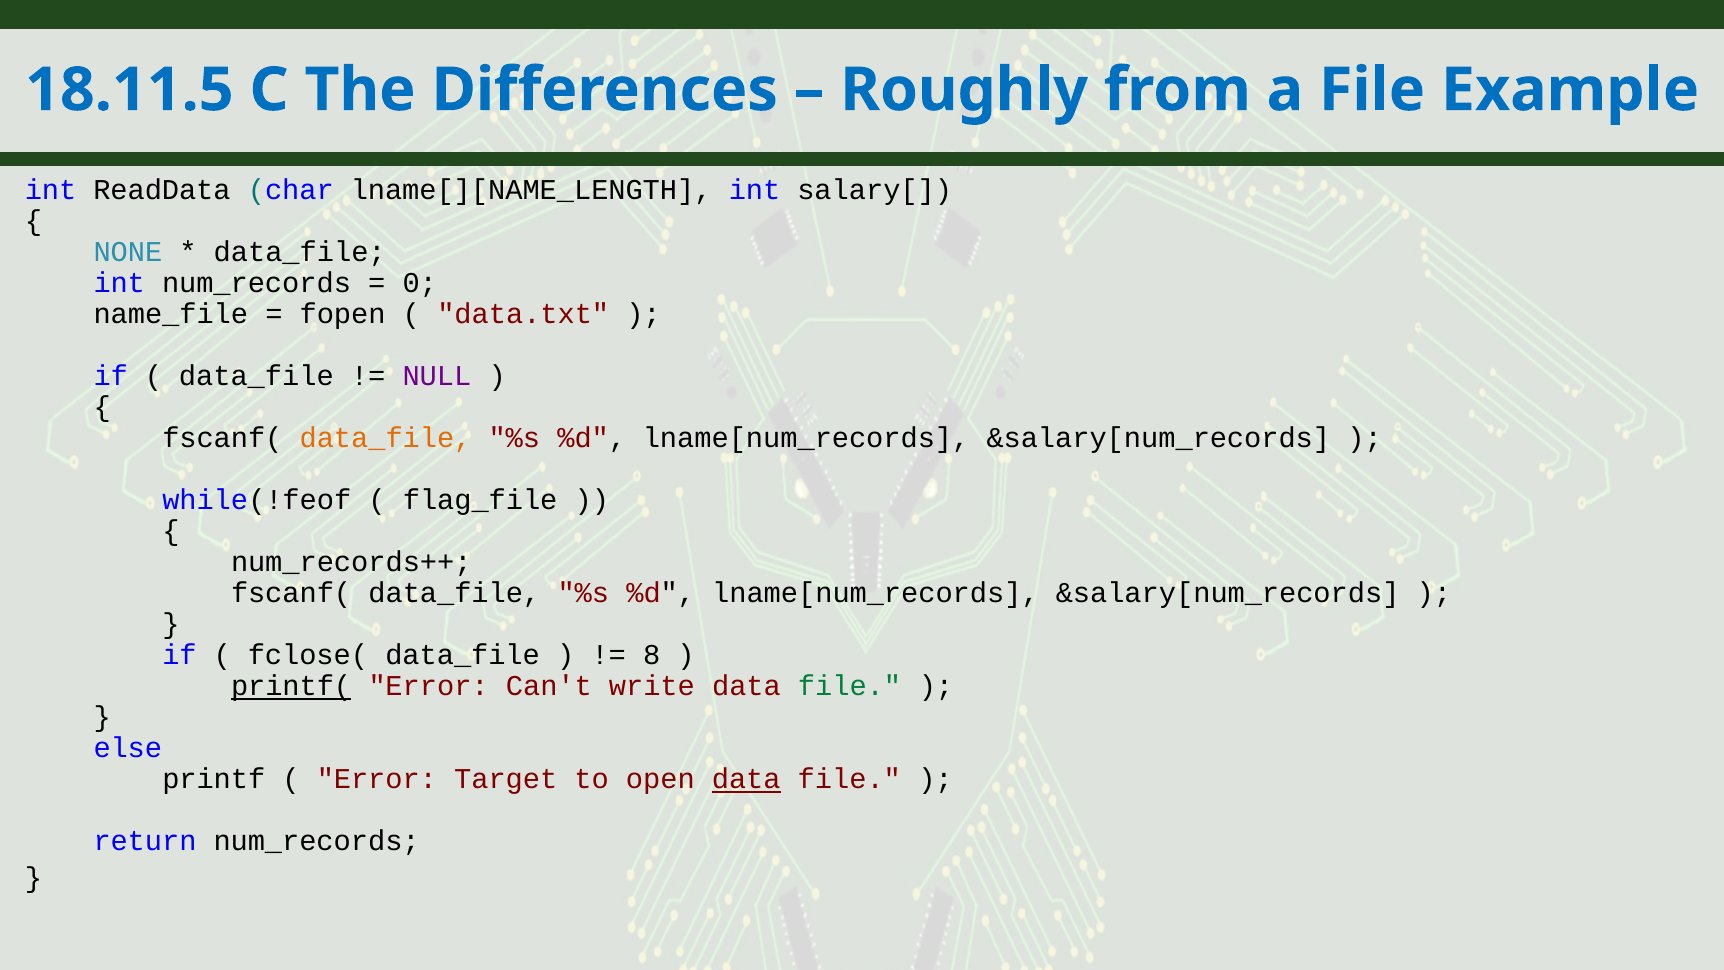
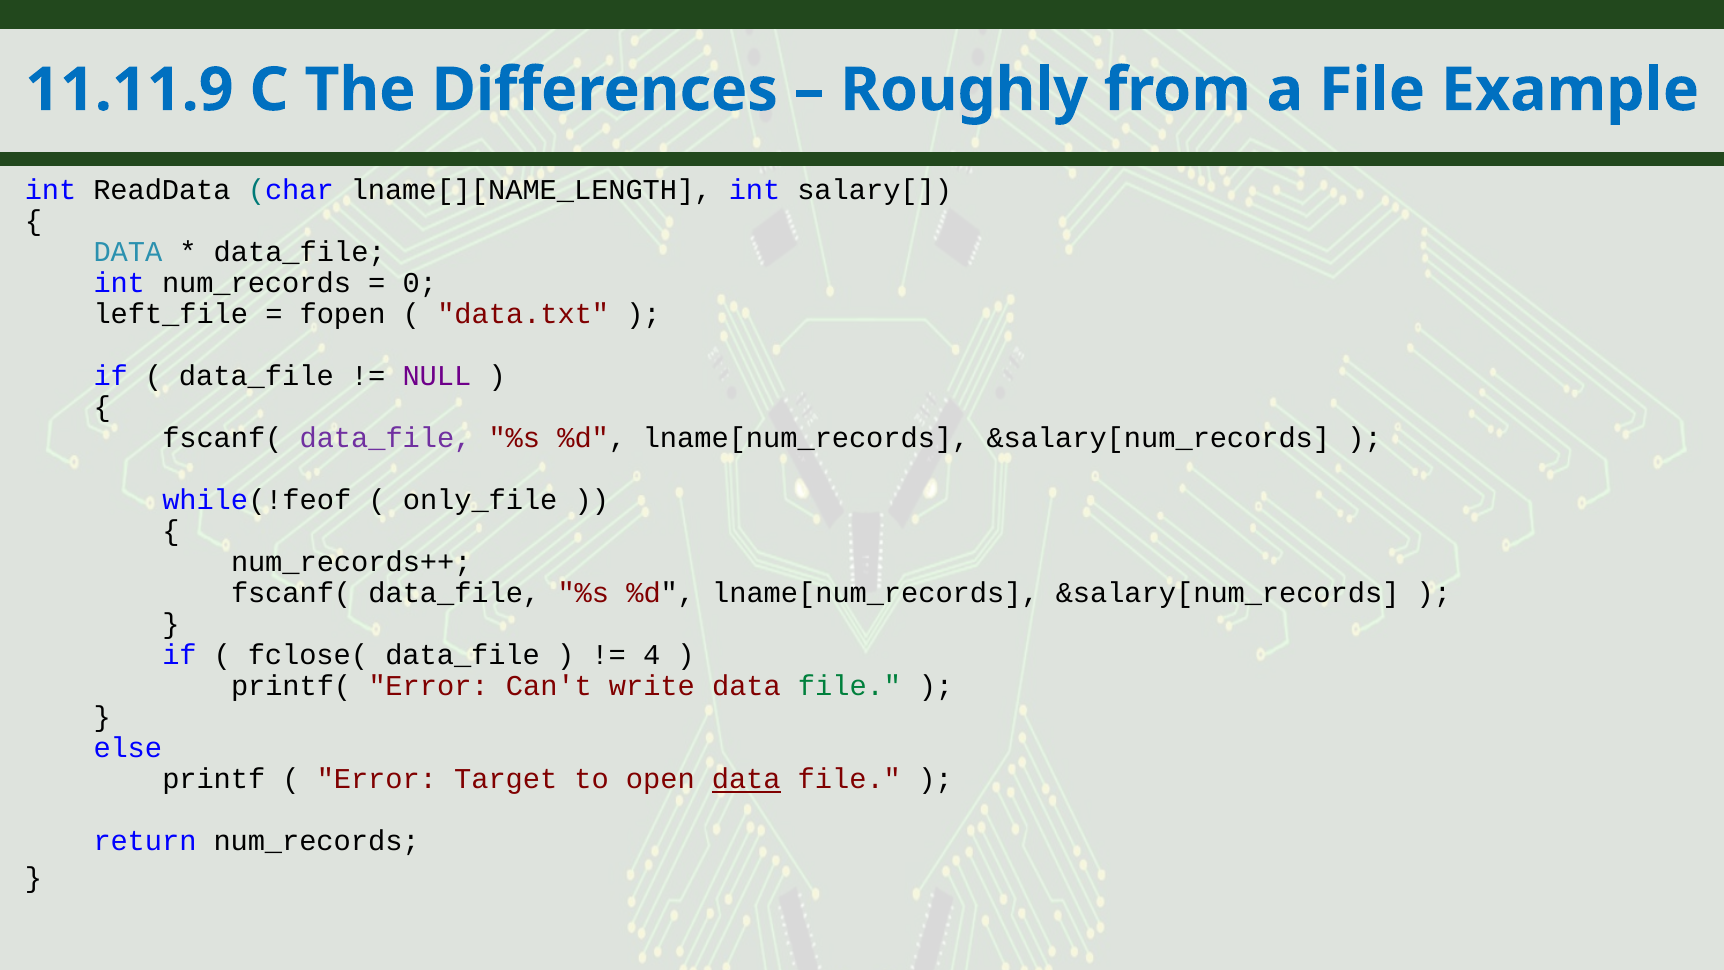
18.11.5: 18.11.5 -> 11.11.9 (129, 90)
NONE: NONE -> DATA (128, 252)
name_file: name_file -> left_file (171, 314)
data_file colour: orange -> purple (386, 438)
flag_file: flag_file -> only_file (480, 500)
8: 8 -> 4 (652, 655)
printf( underline: present -> none (291, 686)
